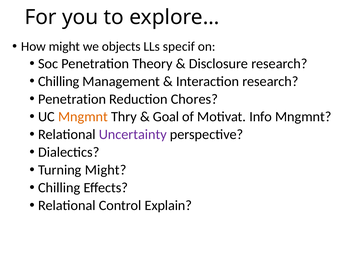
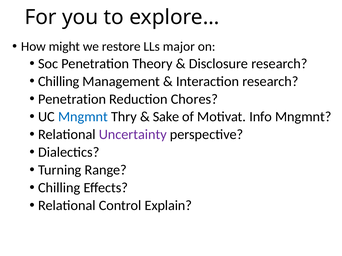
objects: objects -> restore (121, 47)
specif: specif -> major (179, 47)
Mngmnt colour: orange -> blue (83, 117)
Goal: Goal -> Sake (166, 117)
Turning Might: Might -> Range (106, 170)
